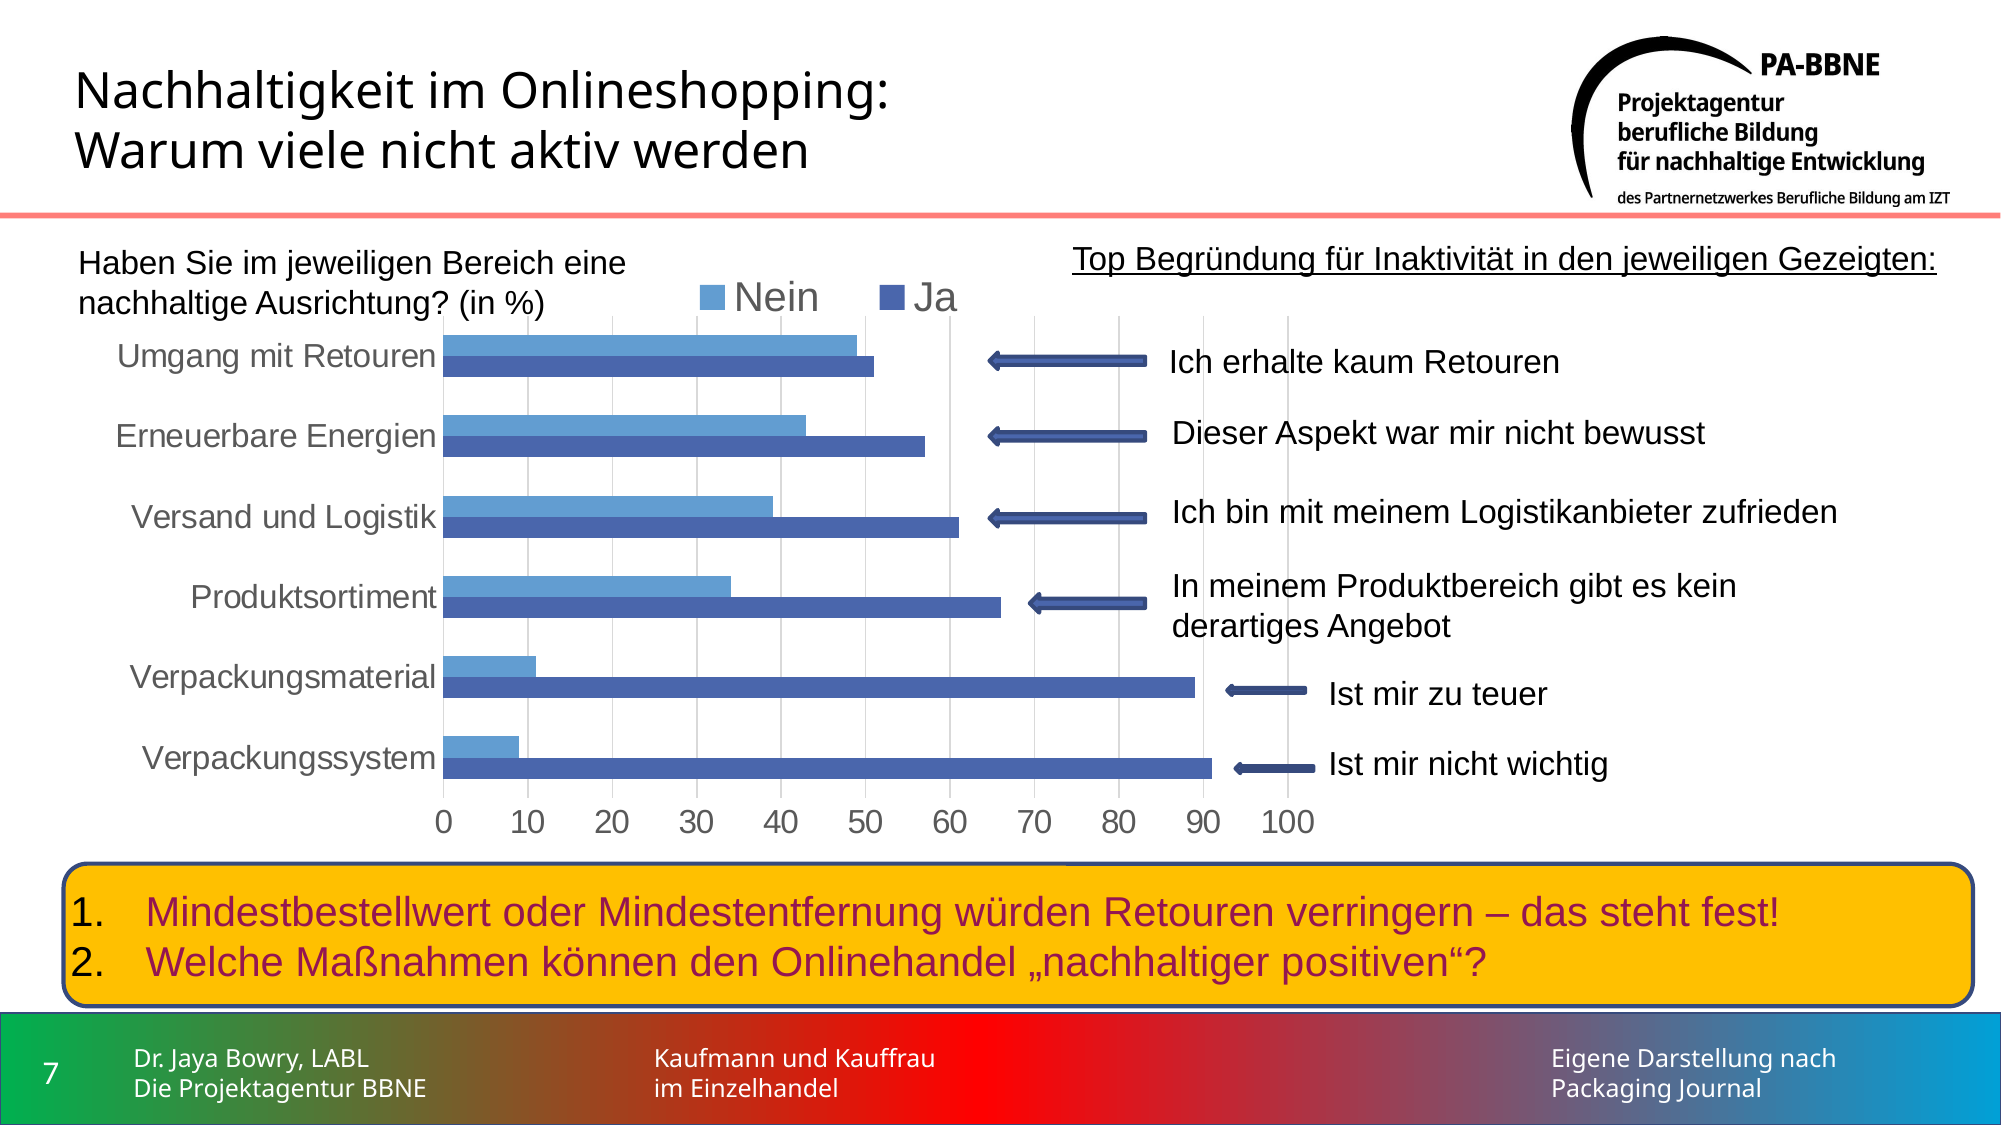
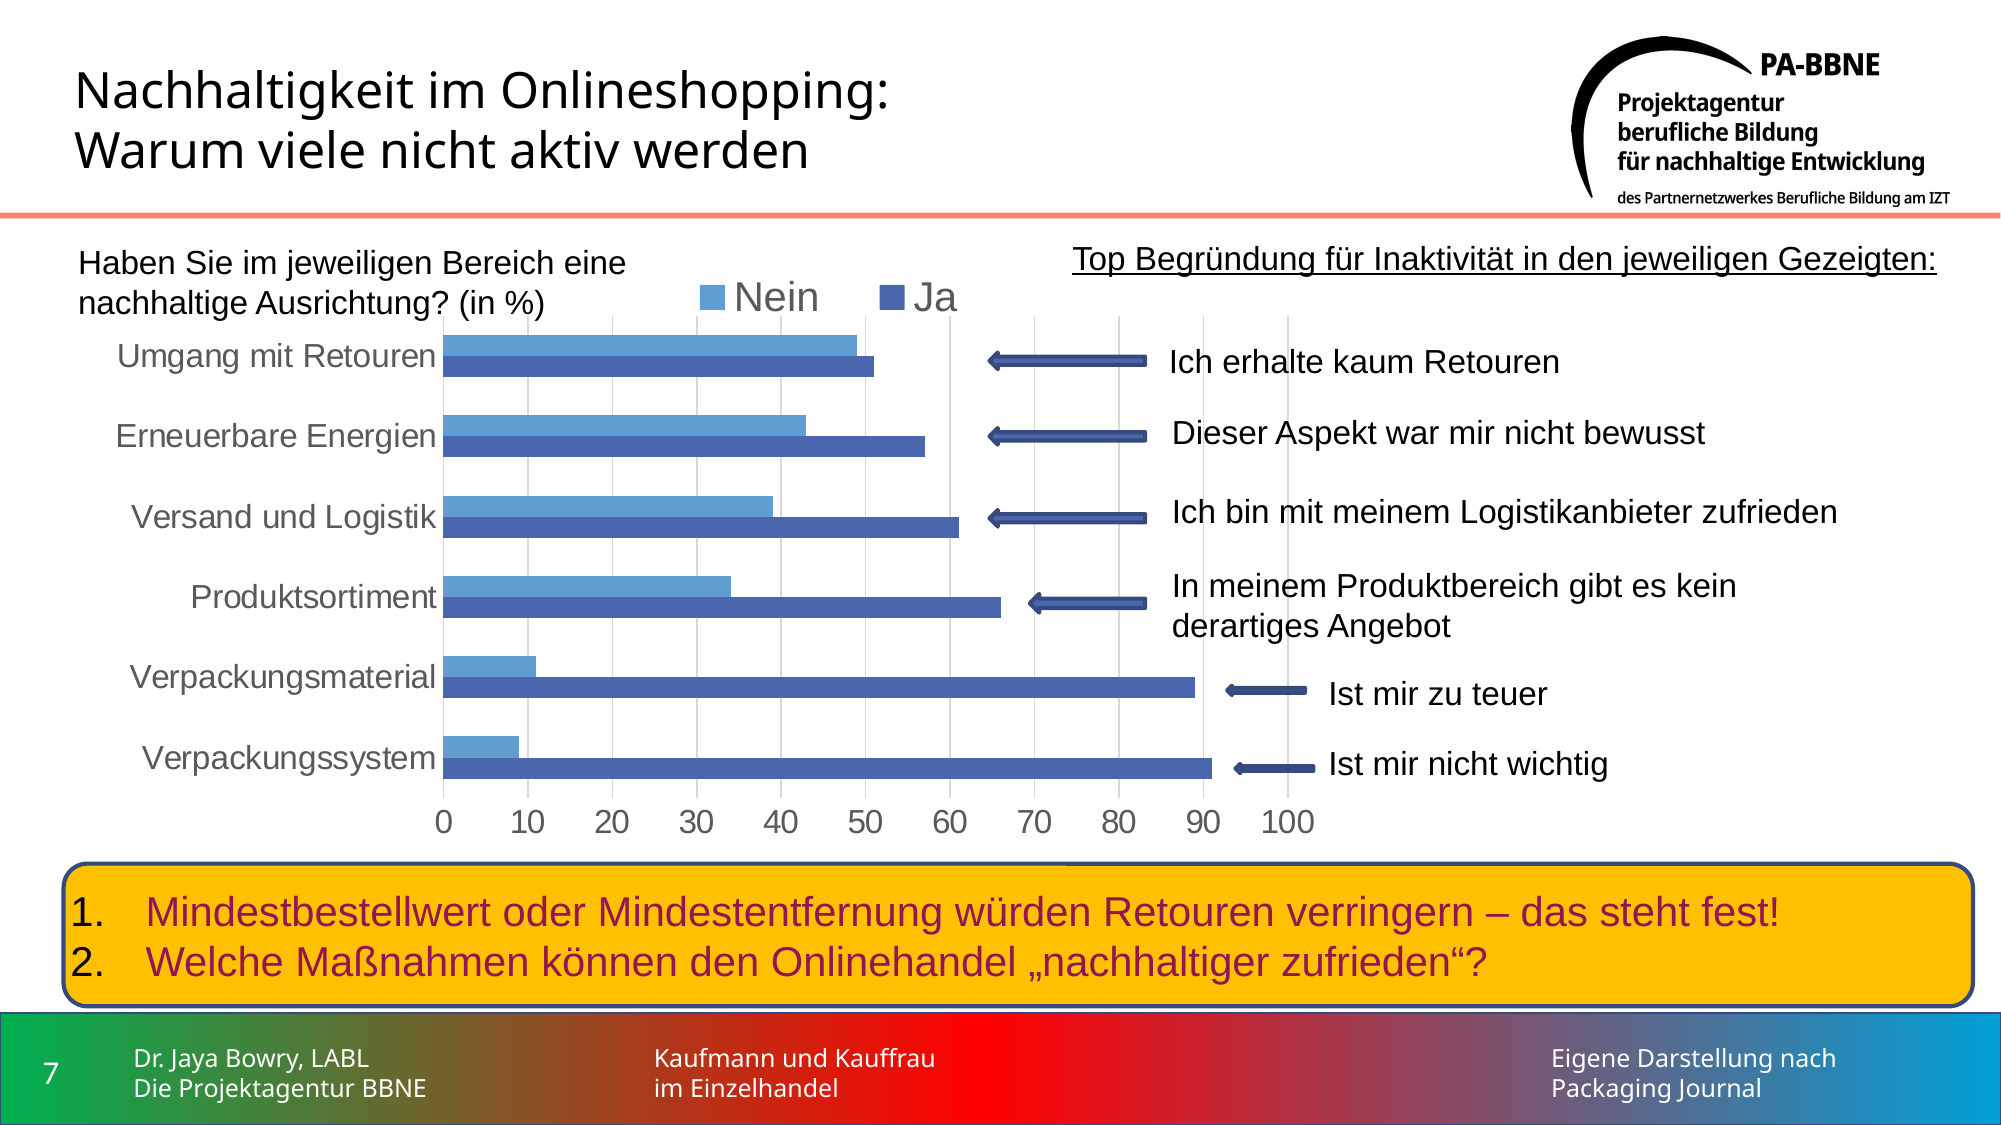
positiven“: positiven“ -> zufrieden“ (1384, 963)
